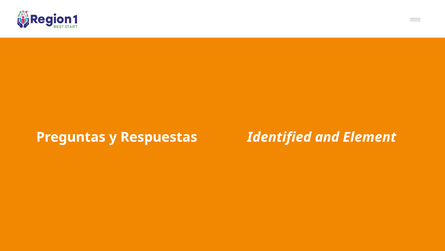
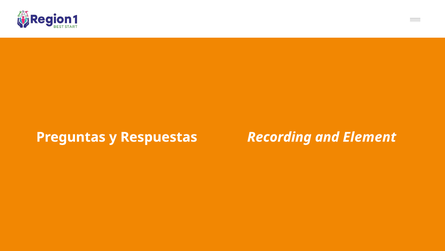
Identified: Identified -> Recording (279, 137)
